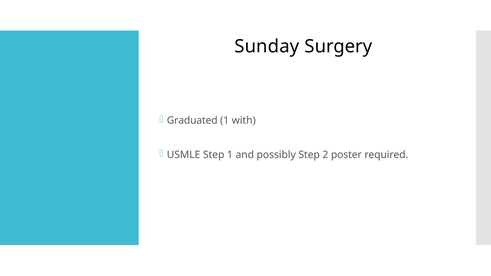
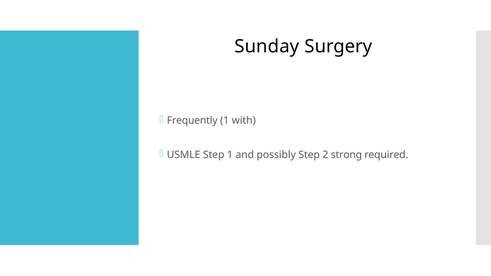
Graduated: Graduated -> Frequently (192, 121)
poster: poster -> strong (346, 155)
